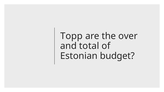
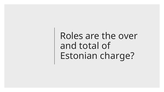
Topp: Topp -> Roles (72, 36)
budget: budget -> charge (117, 56)
